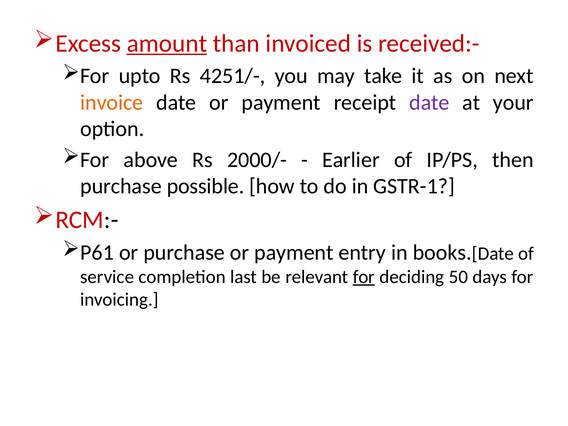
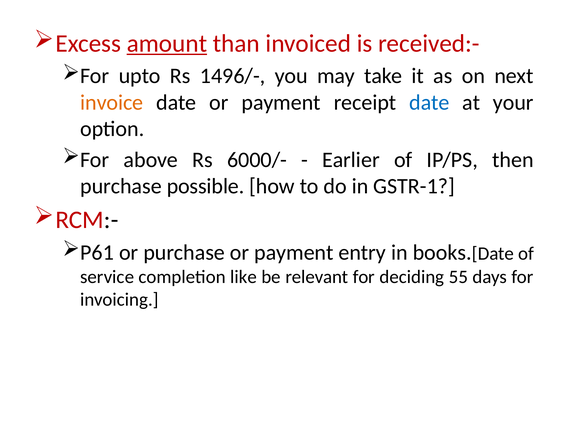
4251/-: 4251/- -> 1496/- (233, 76)
date colour: purple -> blue (429, 102)
2000/-: 2000/- -> 6000/- (257, 160)
last: last -> like (244, 277)
for underline: present -> none (364, 277)
50: 50 -> 55 (458, 277)
